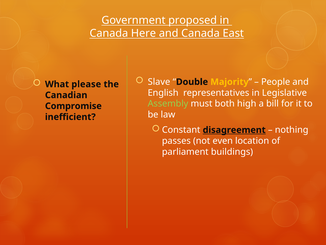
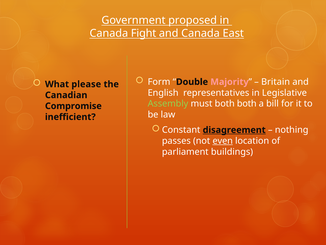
Here: Here -> Fight (144, 33)
Slave: Slave -> Form (159, 82)
Majority colour: yellow -> pink (230, 82)
People: People -> Britain (276, 82)
both high: high -> both (247, 103)
even underline: none -> present (223, 141)
